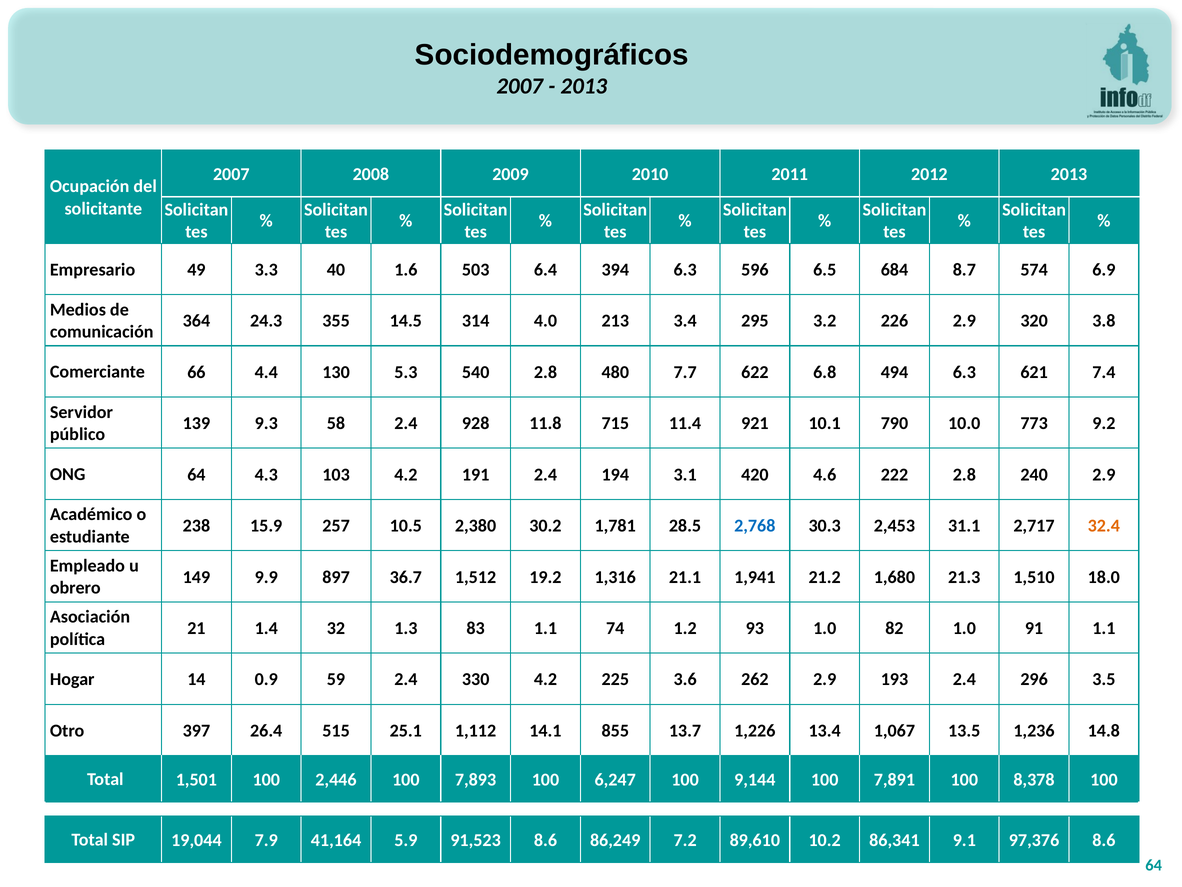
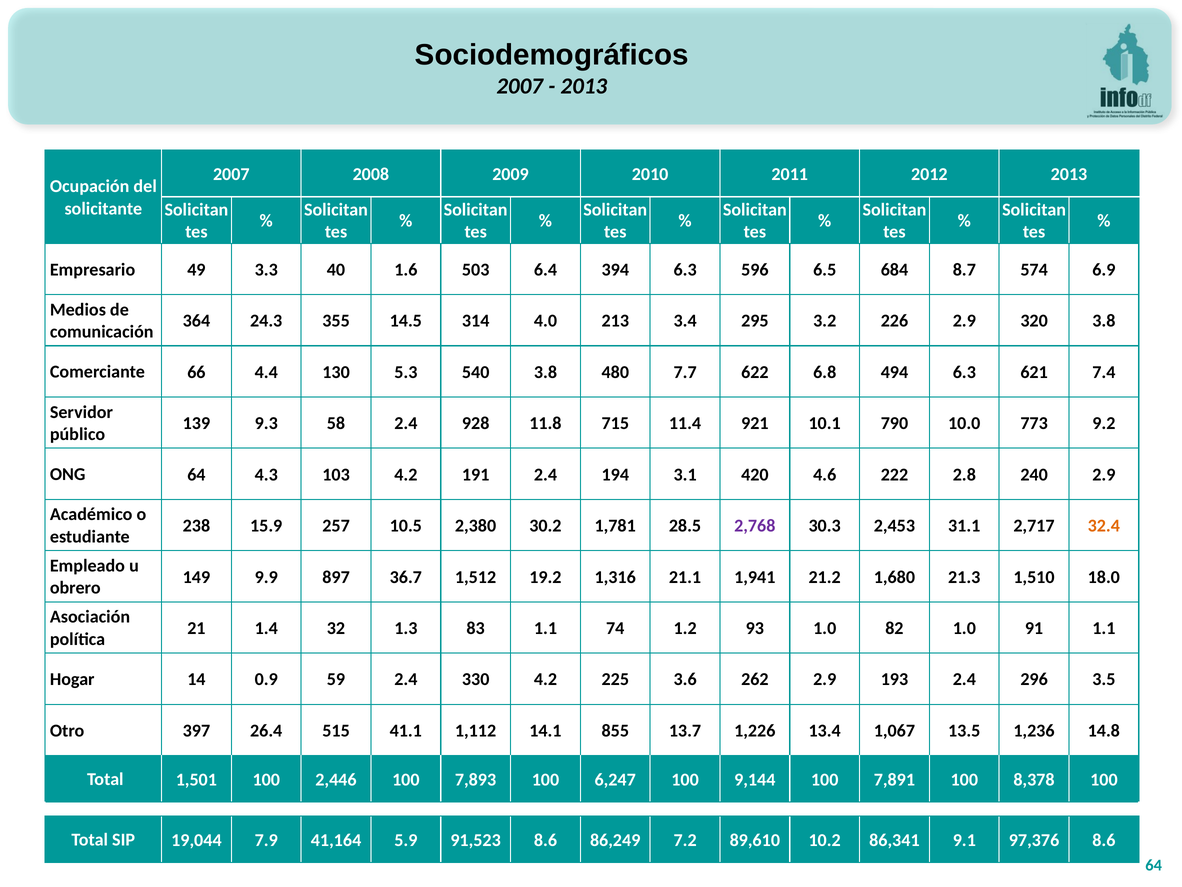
540 2.8: 2.8 -> 3.8 (546, 372)
2,768 colour: blue -> purple (755, 526)
25.1: 25.1 -> 41.1 (406, 730)
